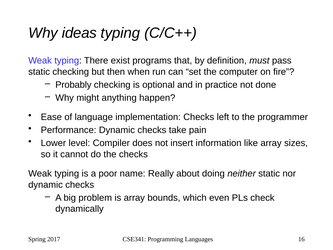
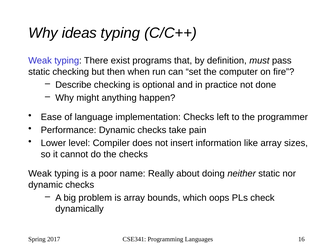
Probably: Probably -> Describe (73, 85)
even: even -> oops (219, 198)
